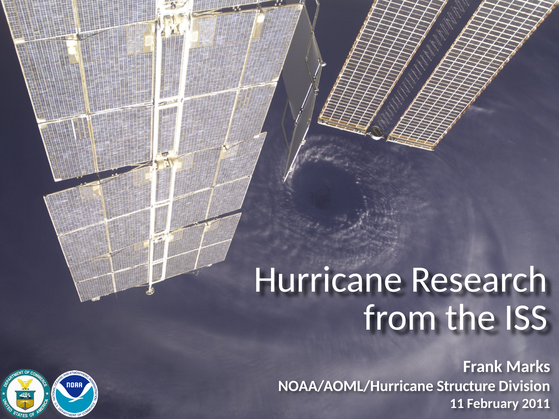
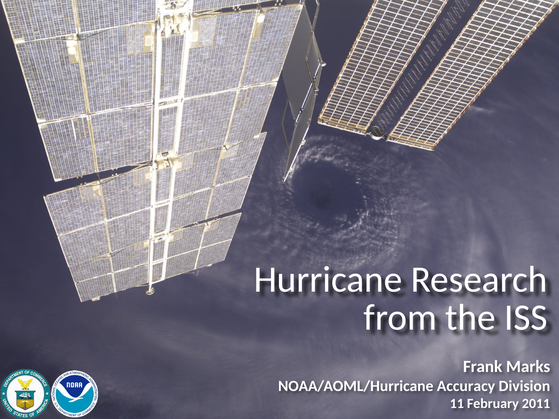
Structure: Structure -> Accuracy (466, 386)
